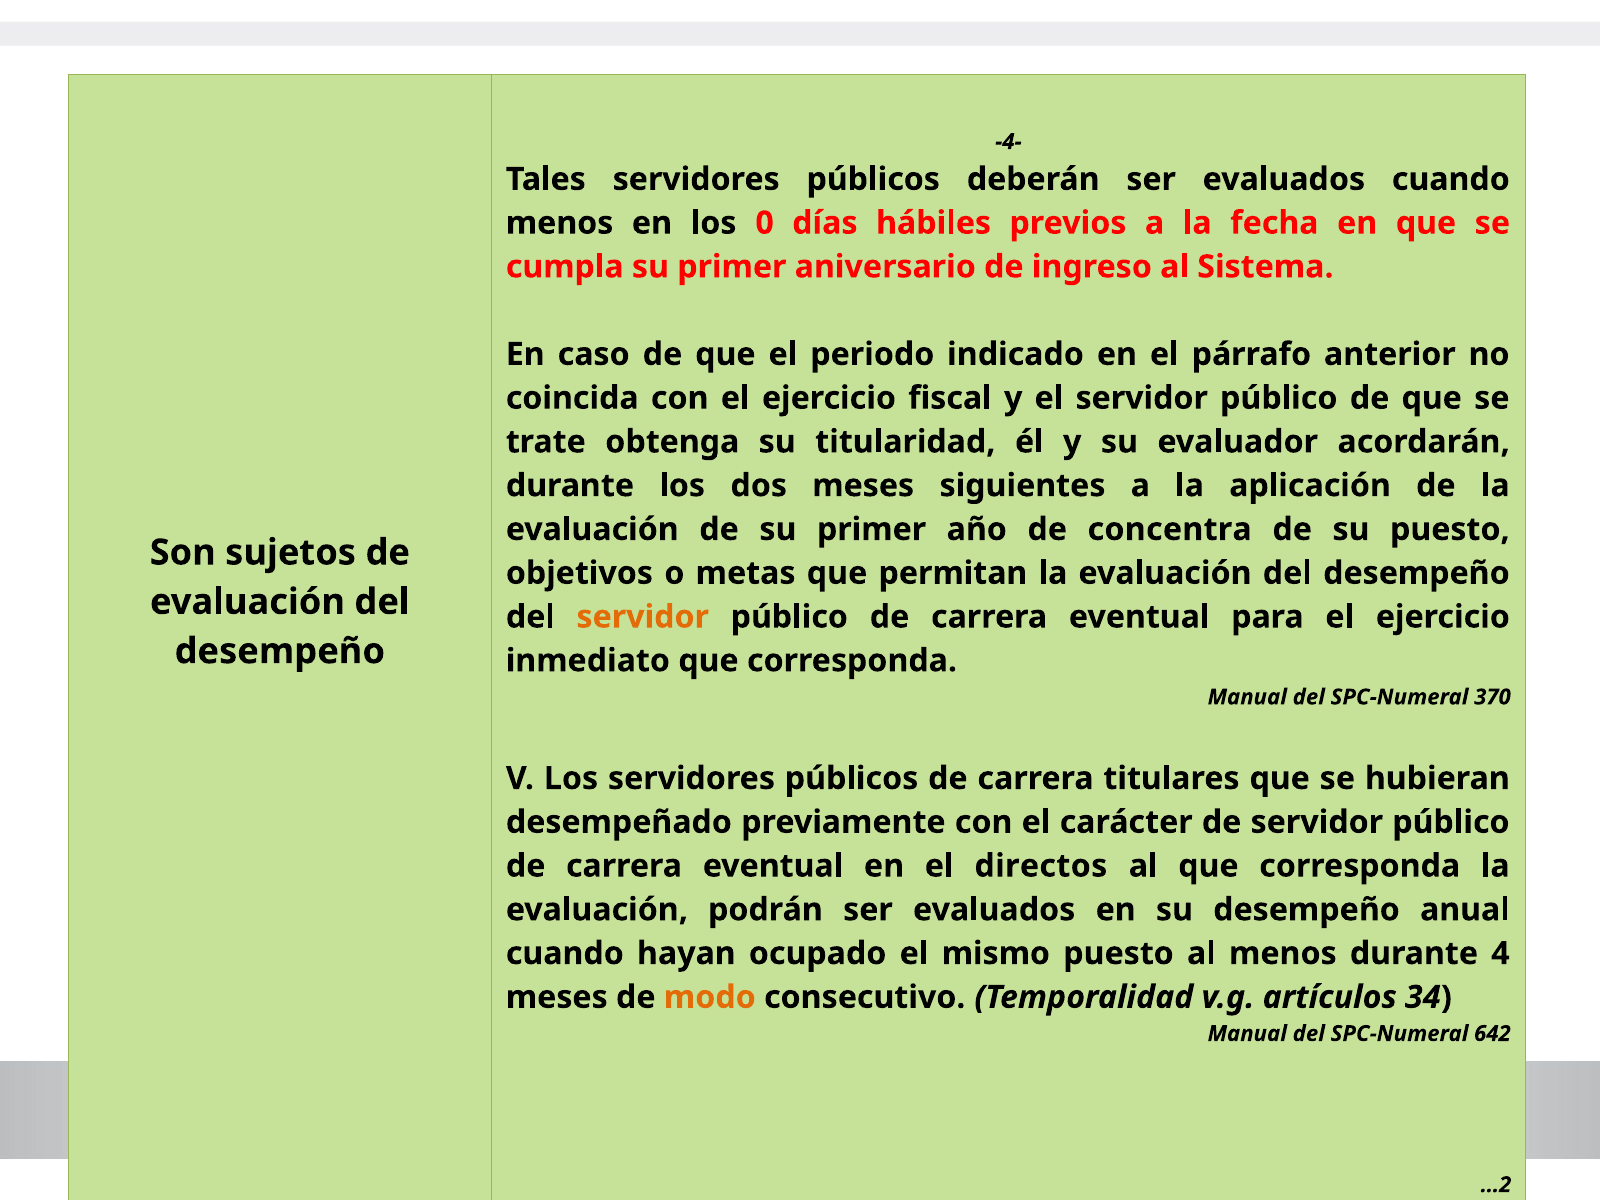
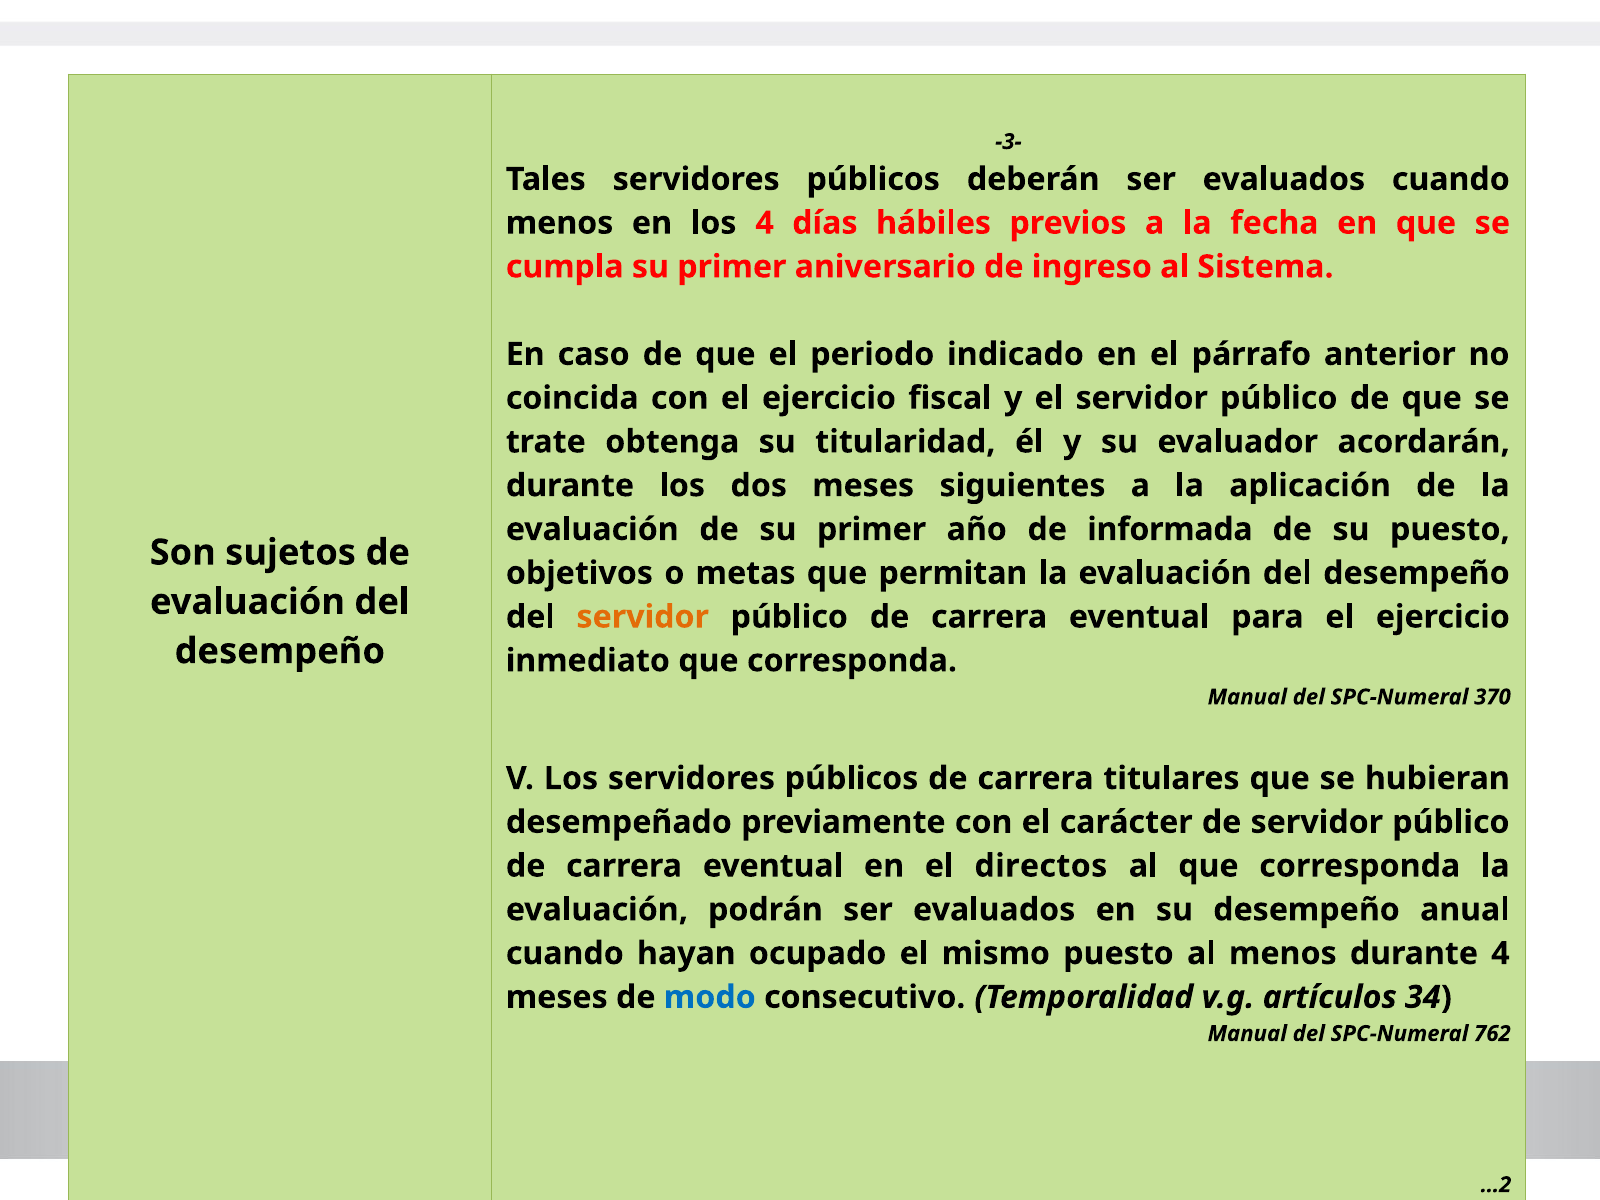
-4-: -4- -> -3- (1008, 142)
los 0: 0 -> 4 (765, 223)
concentra: concentra -> informada (1170, 529)
modo colour: orange -> blue (710, 997)
642: 642 -> 762 (1492, 1034)
